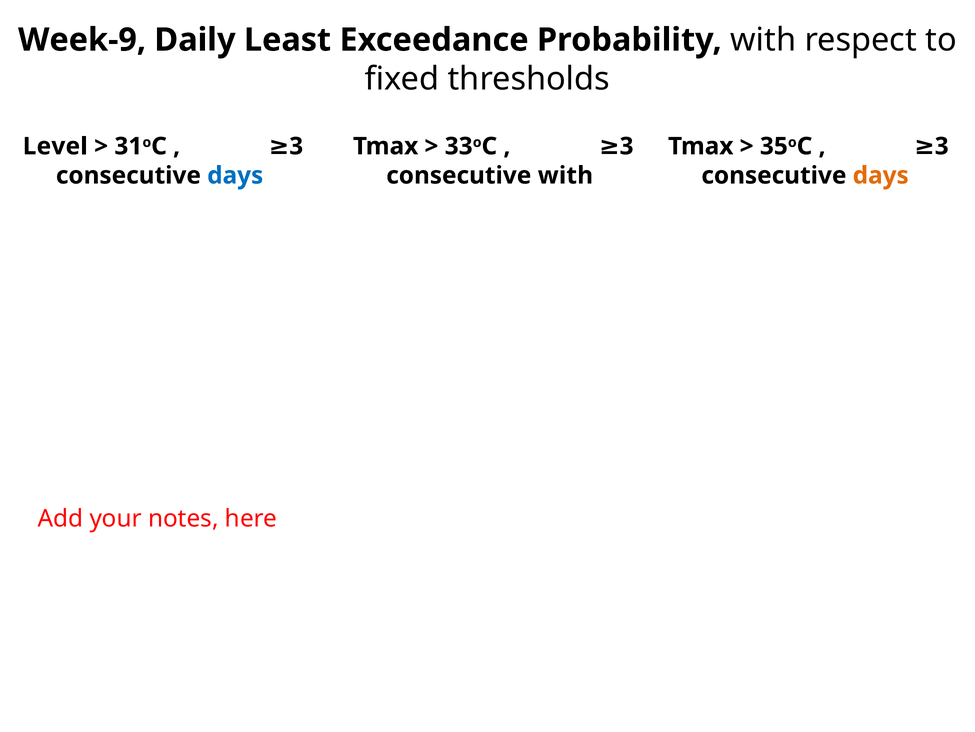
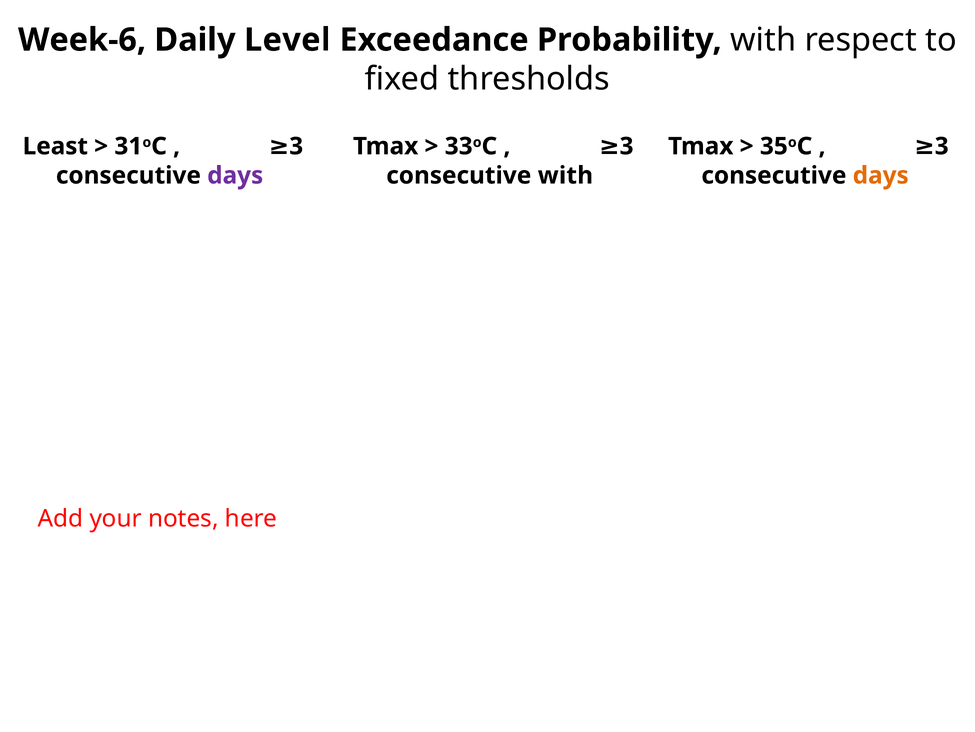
Week-9: Week-9 -> Week-6 (82, 40)
Least: Least -> Level (287, 40)
Level: Level -> Least (55, 146)
days colour: blue -> purple (235, 175)
